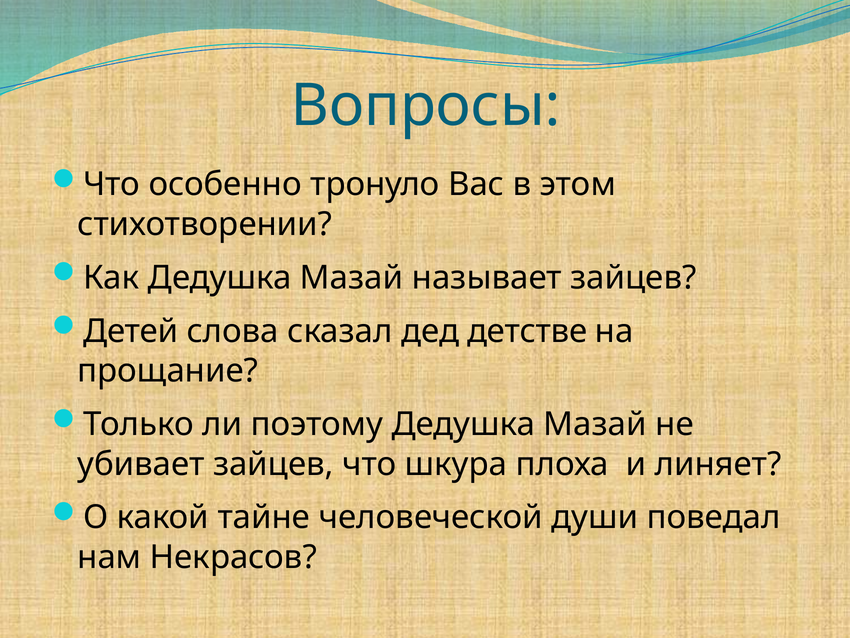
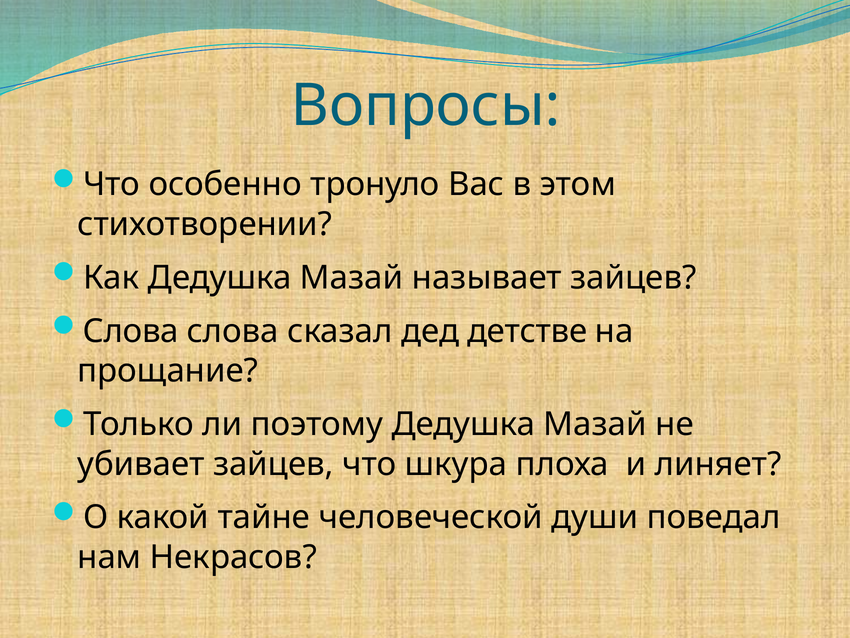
Детей: Детей -> Слова (131, 331)
